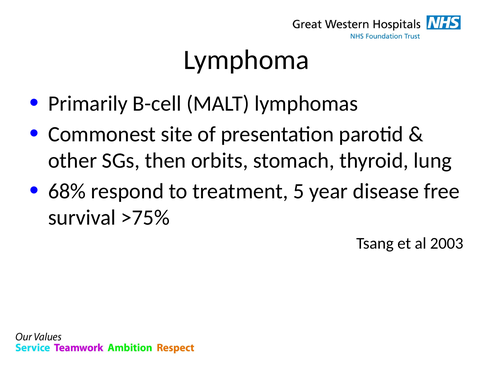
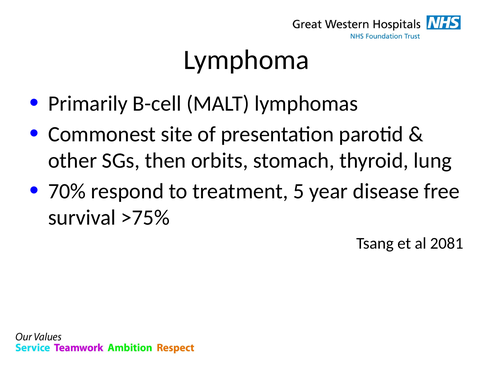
68%: 68% -> 70% (67, 191)
2003: 2003 -> 2081 (447, 243)
